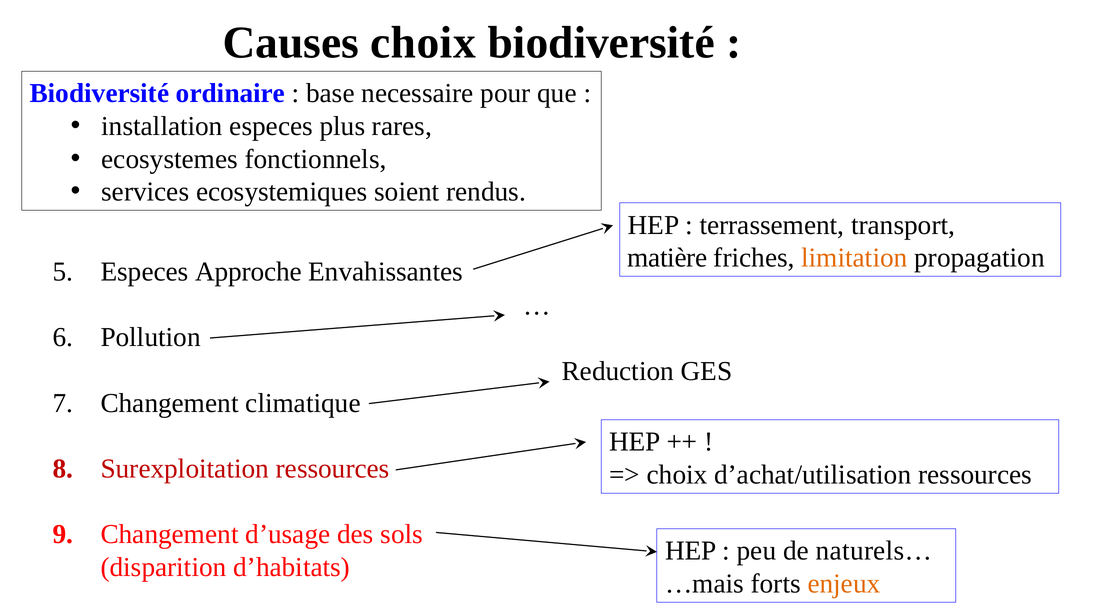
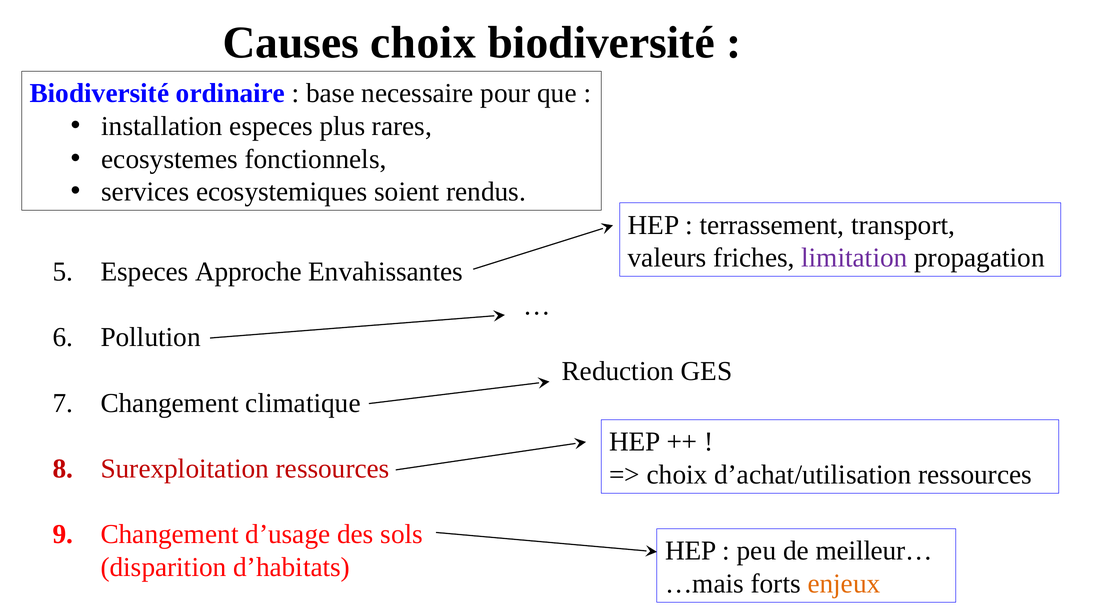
matière: matière -> valeurs (667, 258)
limitation colour: orange -> purple (854, 258)
naturels…: naturels… -> meilleur… (874, 551)
